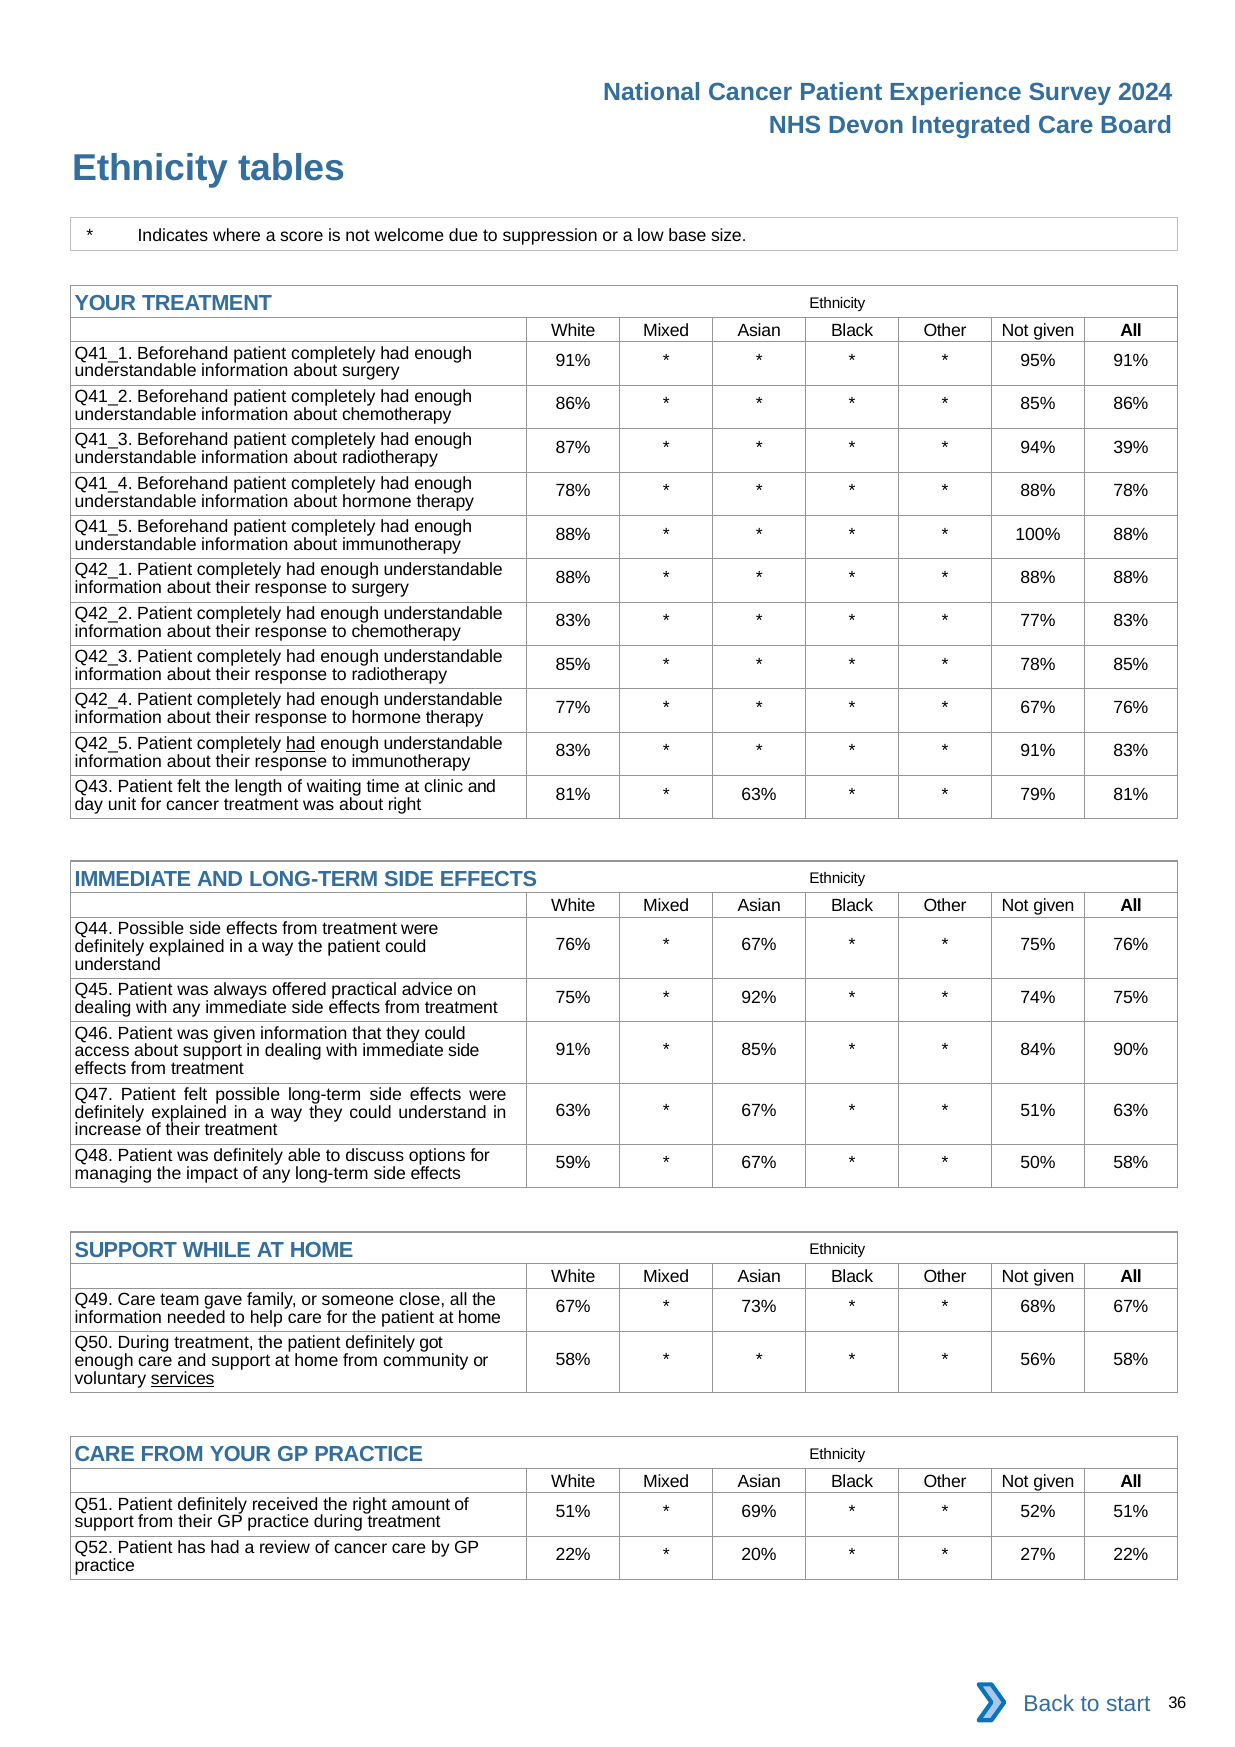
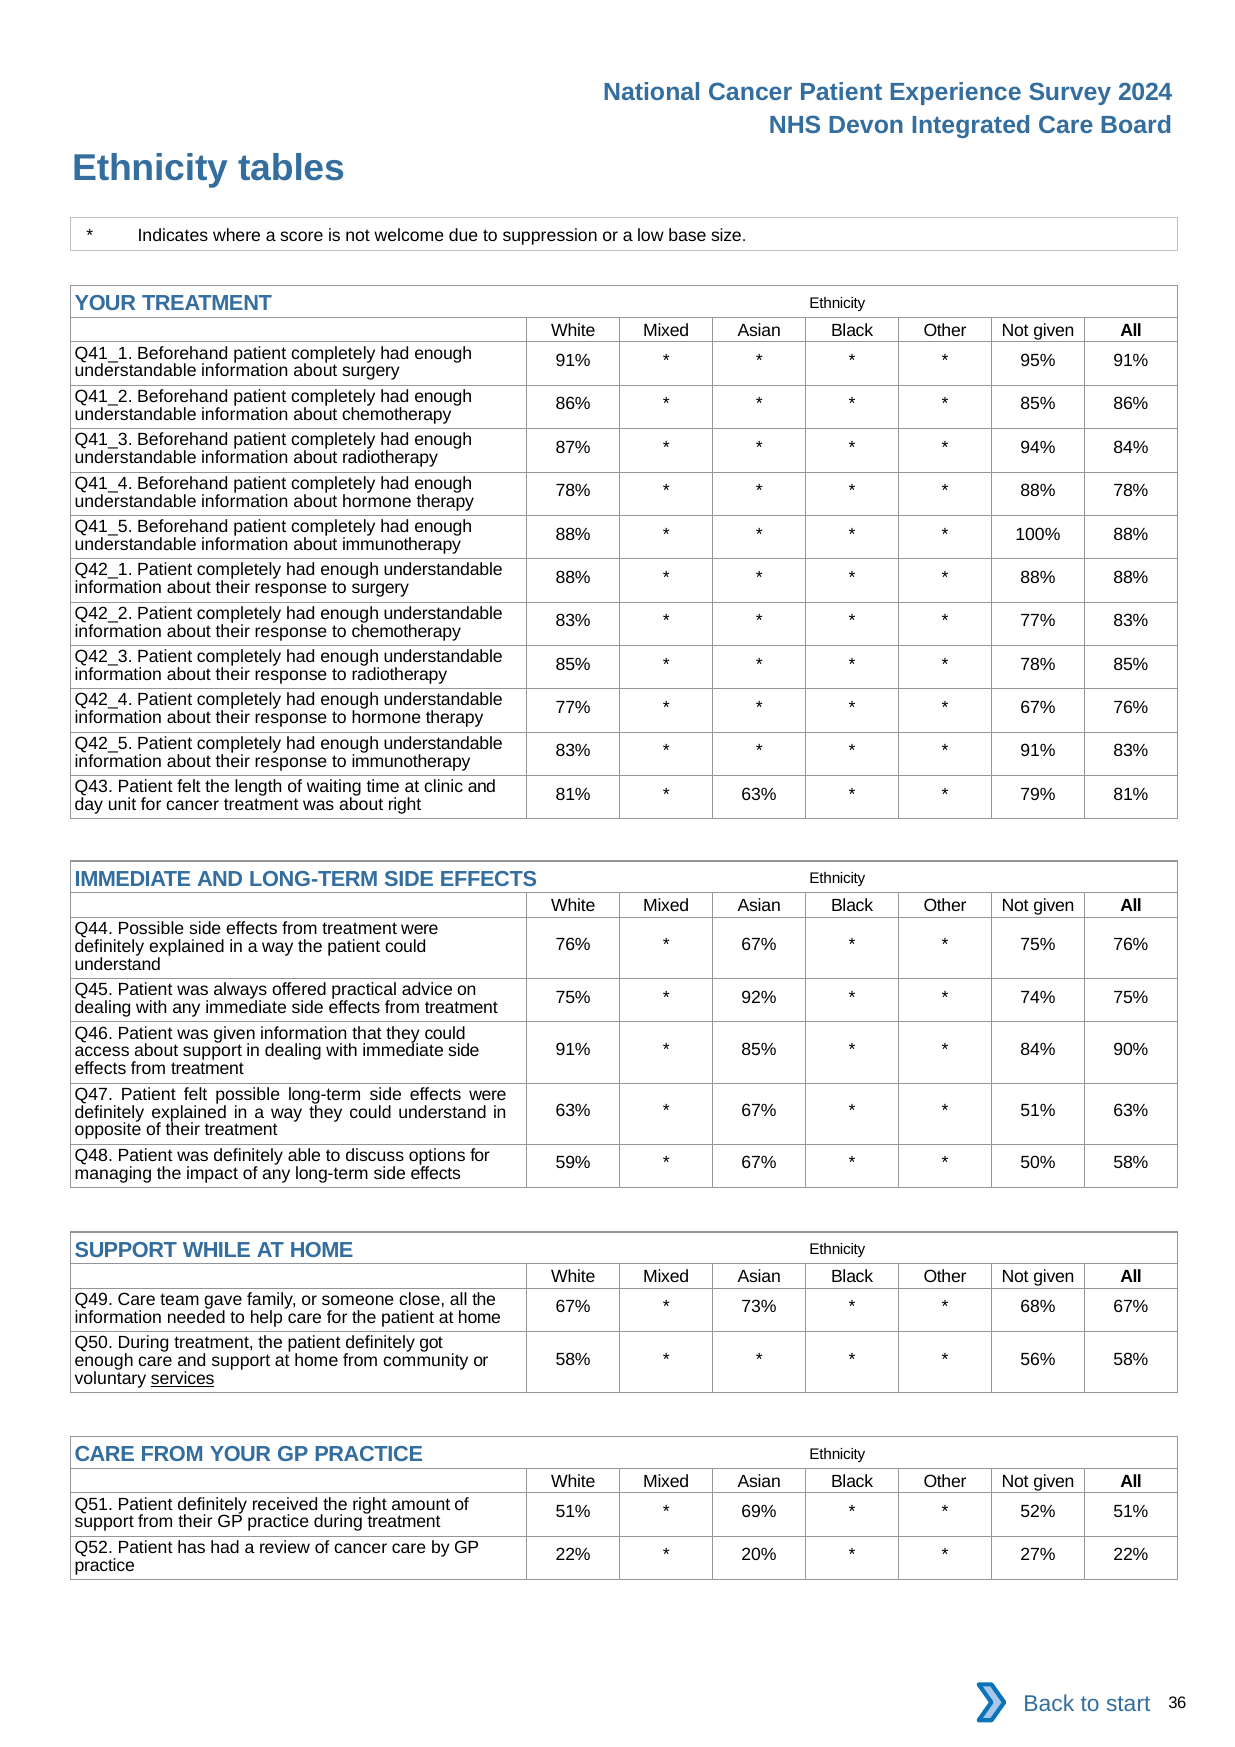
94% 39%: 39% -> 84% (1131, 448)
had underline: present -> none (301, 744)
increase: increase -> opposite (108, 1131)
